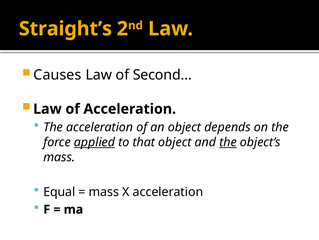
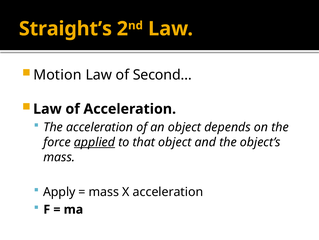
Causes: Causes -> Motion (57, 75)
the underline: present -> none (228, 142)
Equal: Equal -> Apply (59, 192)
